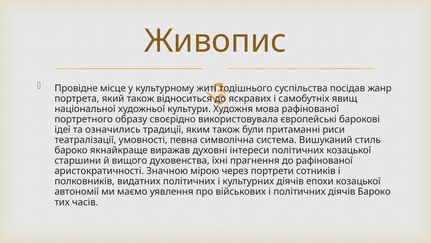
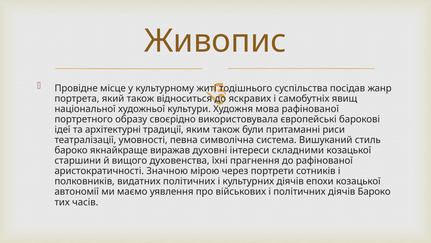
означились: означились -> архітектурні (113, 129)
інтереси політичних: політичних -> складними (298, 150)
